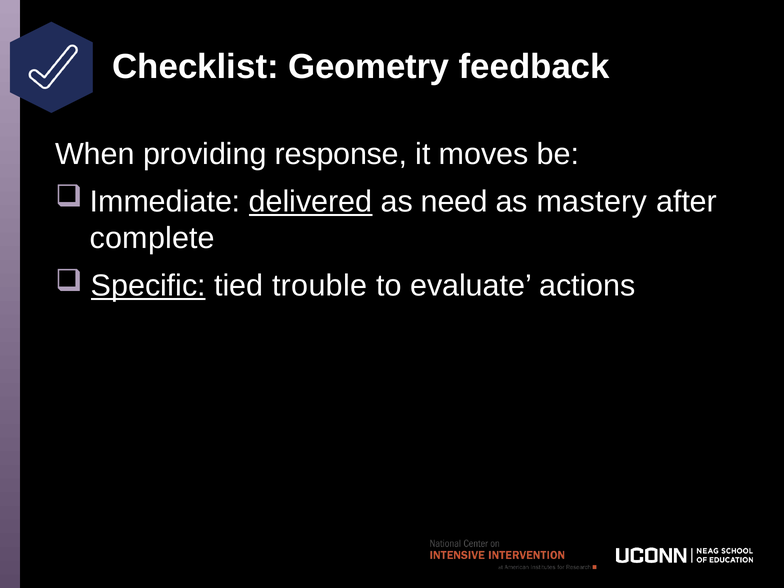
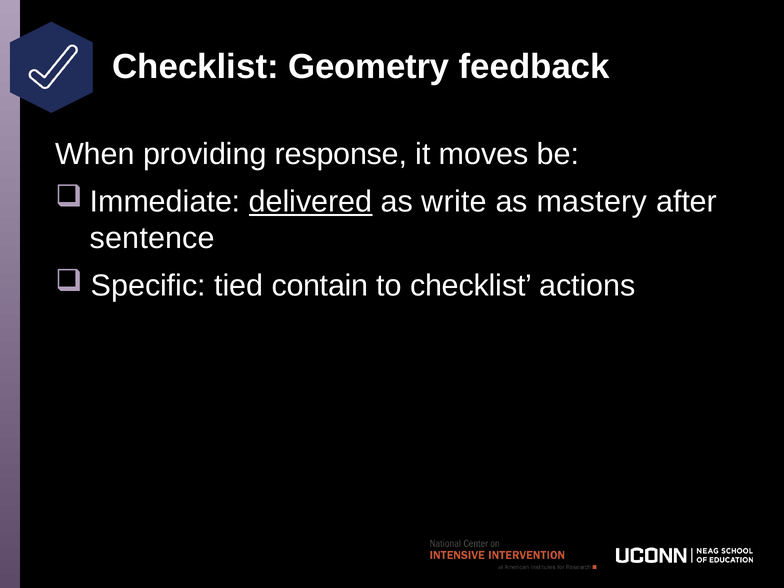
need: need -> write (454, 202)
complete: complete -> sentence (152, 238)
Specific underline: present -> none (148, 286)
trouble: trouble -> contain (320, 286)
to evaluate: evaluate -> checklist (471, 286)
